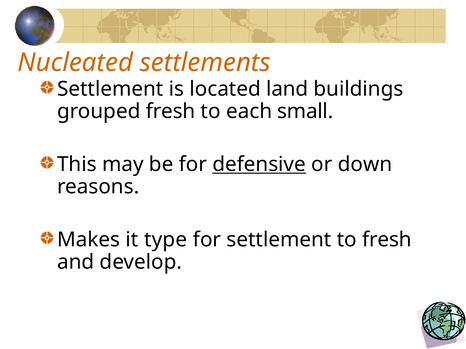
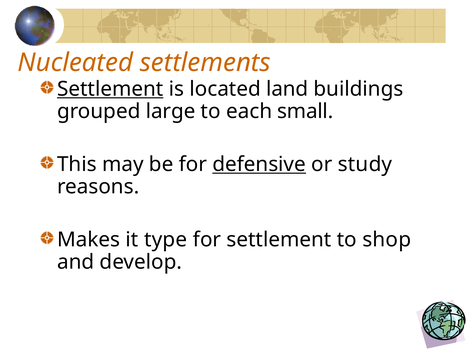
Settlement underline: none -> present (110, 89)
grouped fresh: fresh -> large (171, 111)
down: down -> study (365, 164)
to fresh: fresh -> shop (387, 240)
